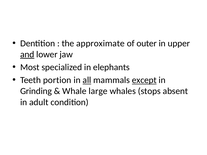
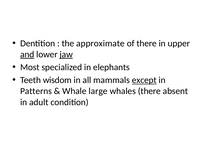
of outer: outer -> there (147, 43)
jaw underline: none -> present (66, 54)
portion: portion -> wisdom (57, 80)
all underline: present -> none (87, 80)
Grinding: Grinding -> Patterns (36, 91)
whales stops: stops -> there (149, 91)
